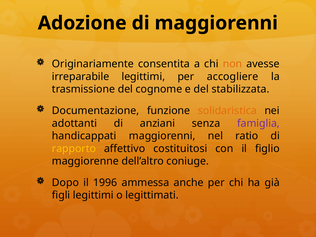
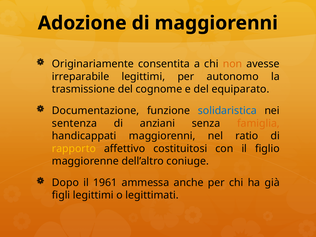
accogliere: accogliere -> autonomo (233, 77)
stabilizzata: stabilizzata -> equiparato (240, 89)
solidaristica colour: orange -> blue (227, 111)
adottanti: adottanti -> sentenza (74, 123)
famiglia colour: purple -> orange (258, 123)
1996: 1996 -> 1961 (105, 183)
